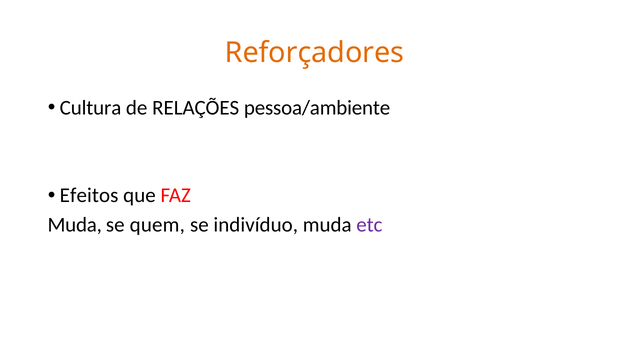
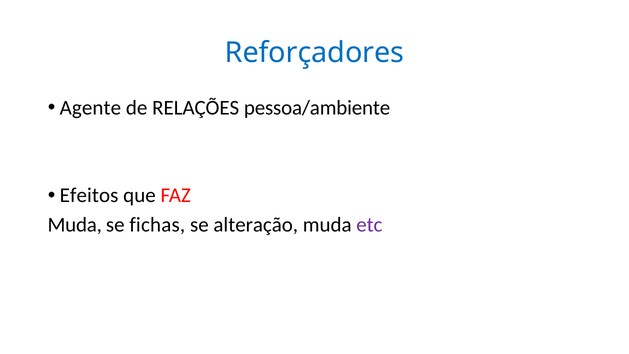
Reforçadores colour: orange -> blue (314, 53)
Cultura: Cultura -> Agente (90, 108)
quem: quem -> fichas (157, 225)
indivíduo: indivíduo -> alteração (256, 225)
